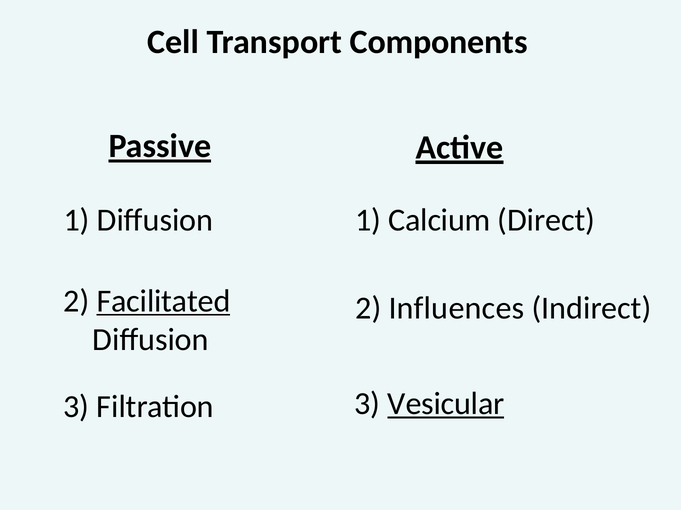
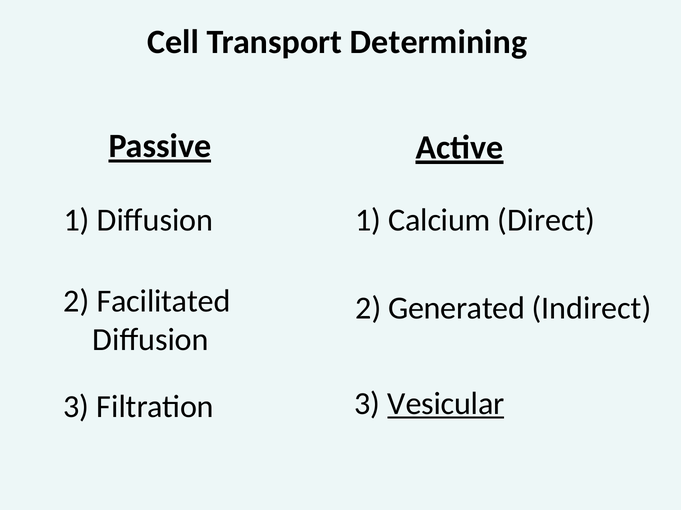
Components: Components -> Determining (439, 42)
Facilitated underline: present -> none (164, 301)
Influences: Influences -> Generated (457, 308)
